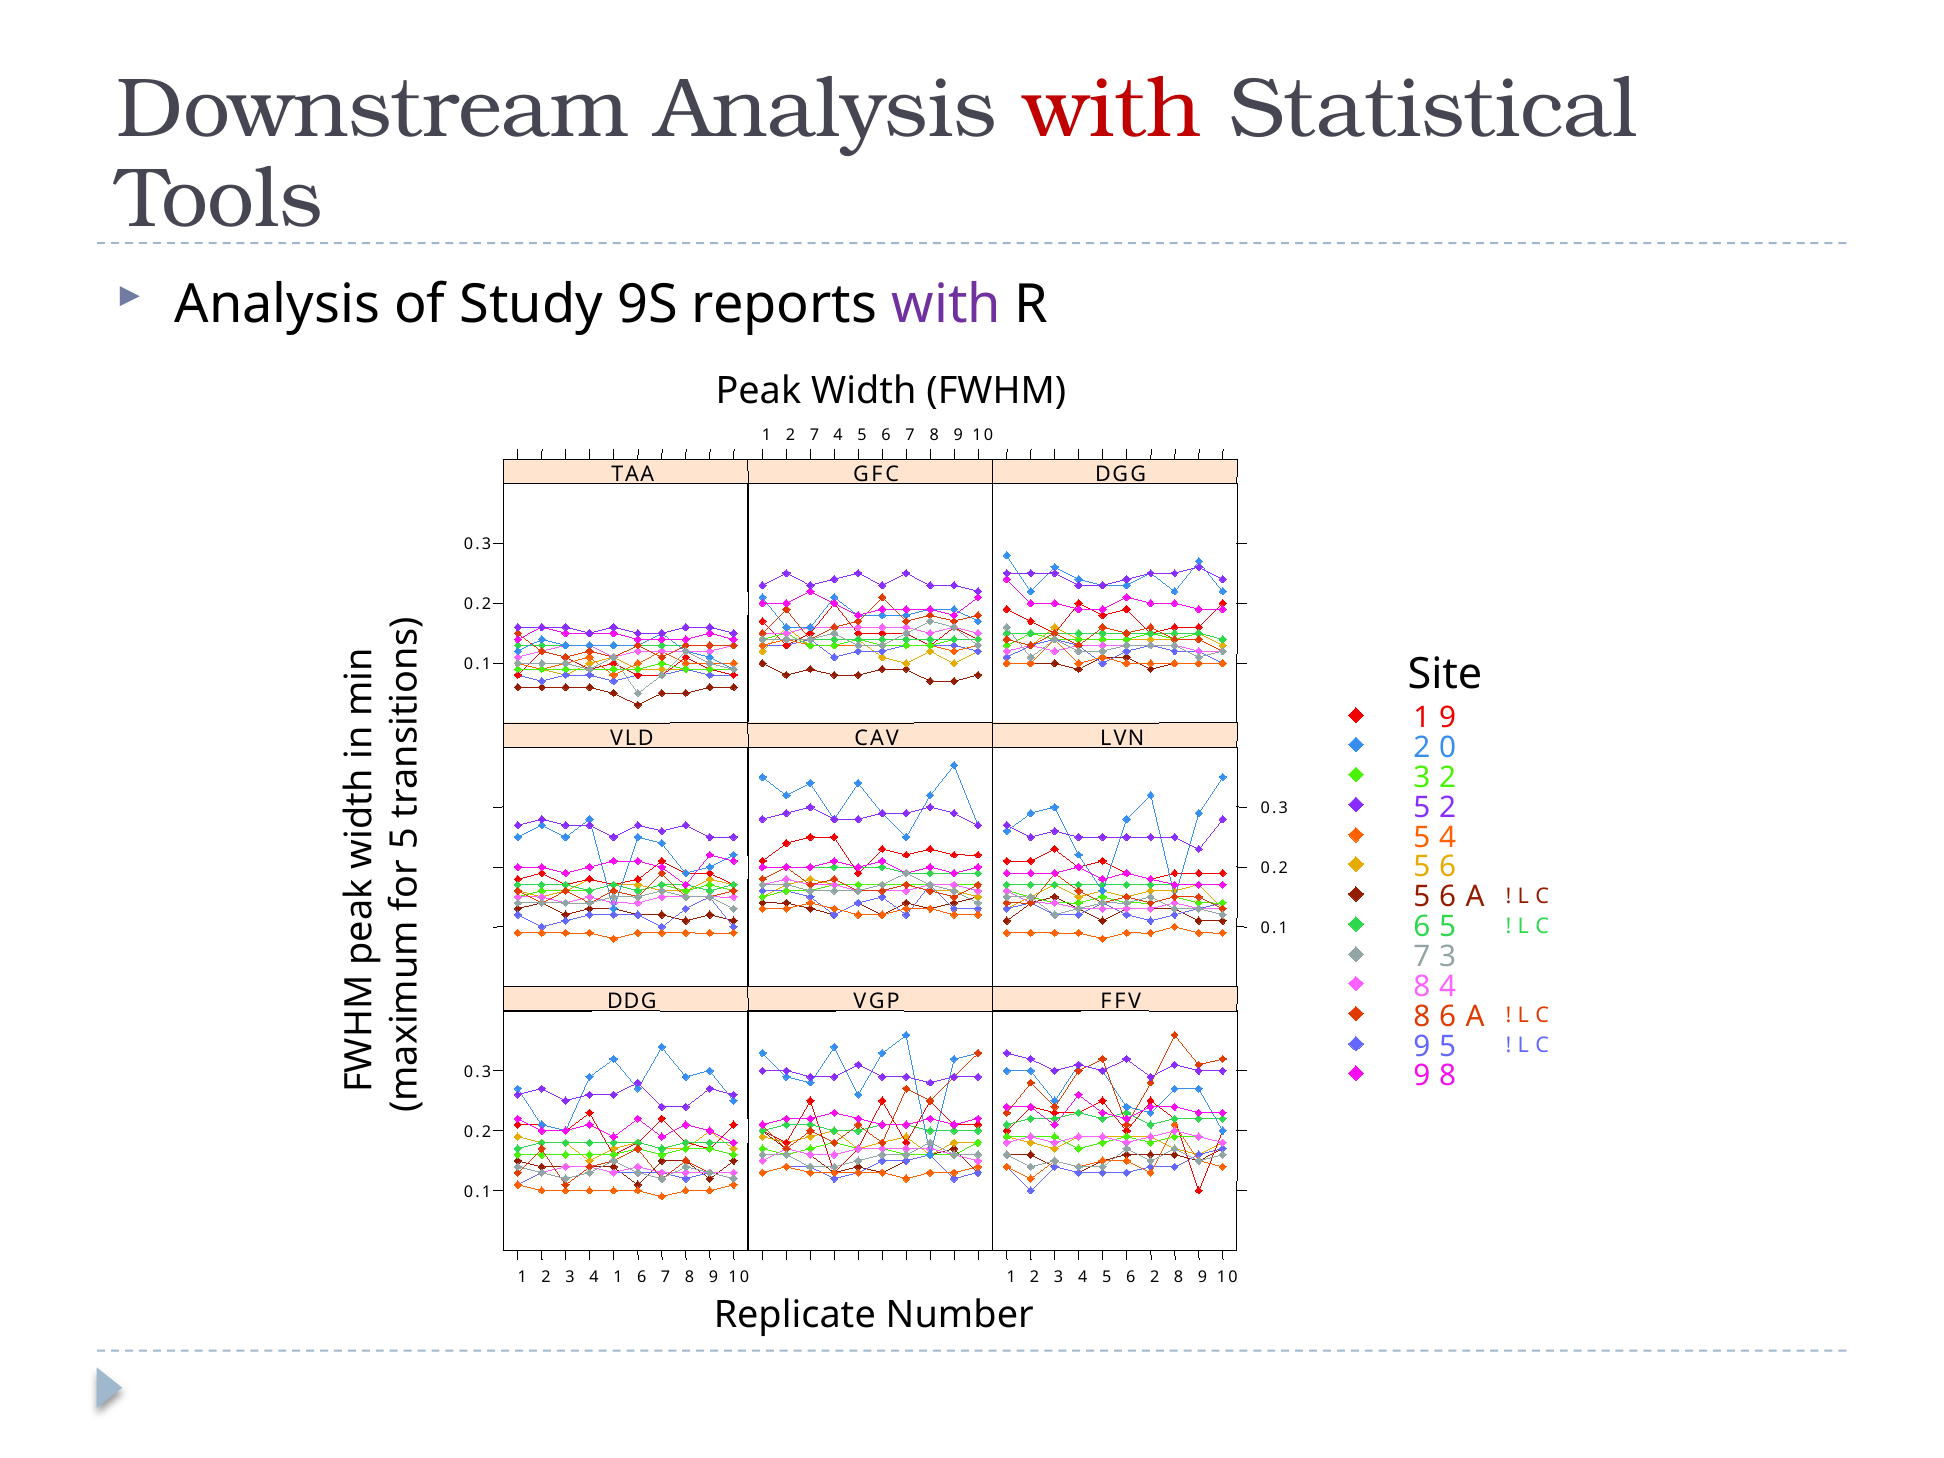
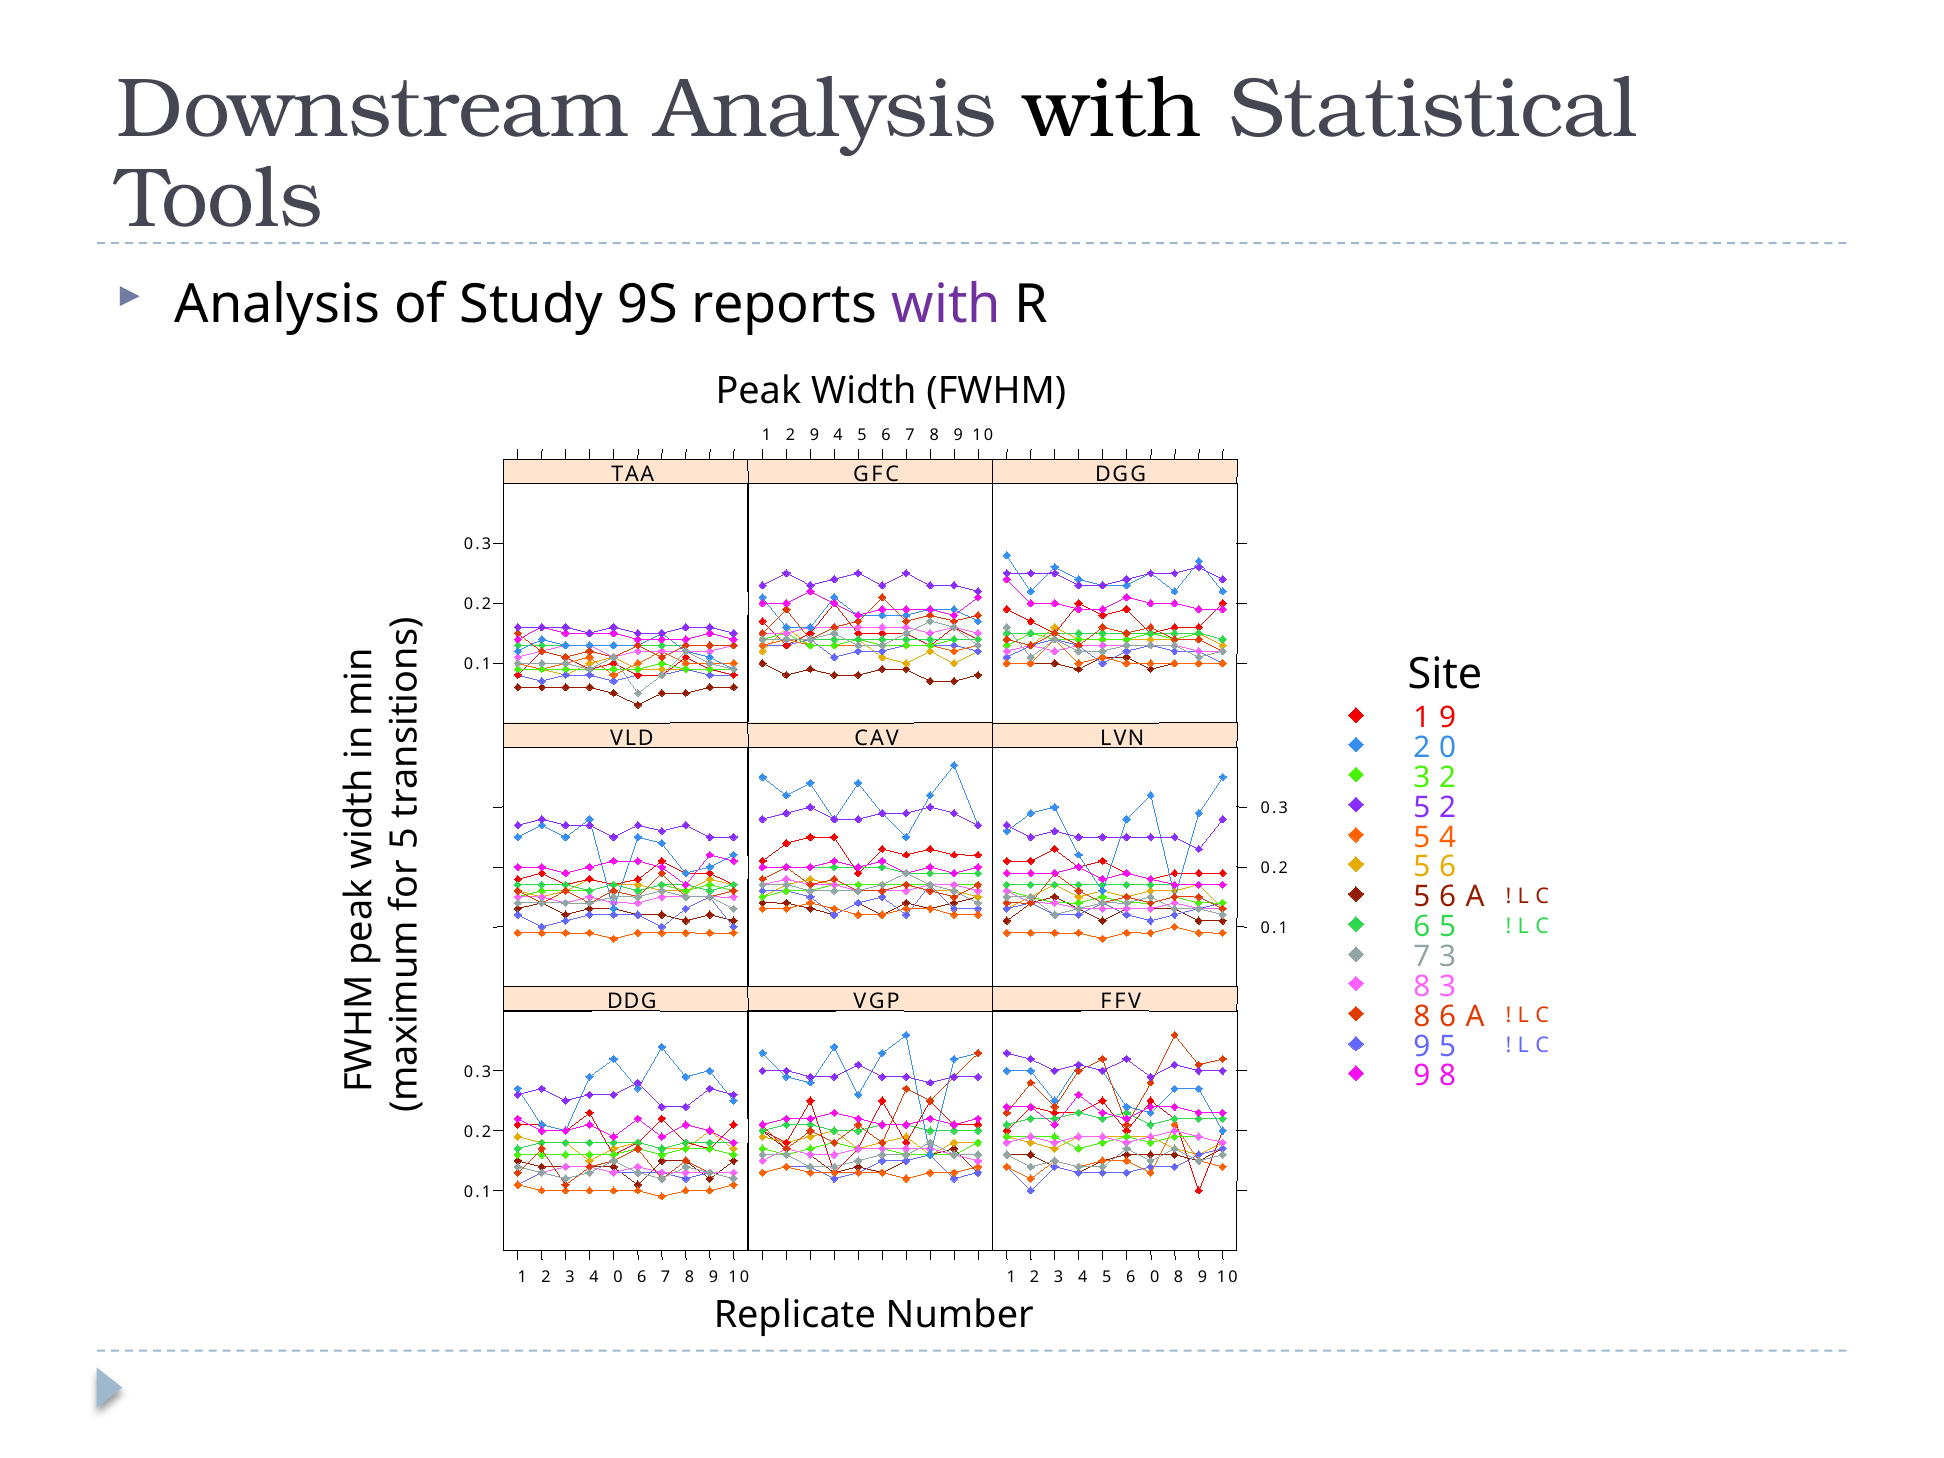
with colour: red -> black (1113, 109)
2 7: 7 -> 9 (814, 435)
8 4: 4 -> 3 (1448, 986)
4 1: 1 -> 0 (618, 1277)
6 2: 2 -> 0 (1155, 1277)
